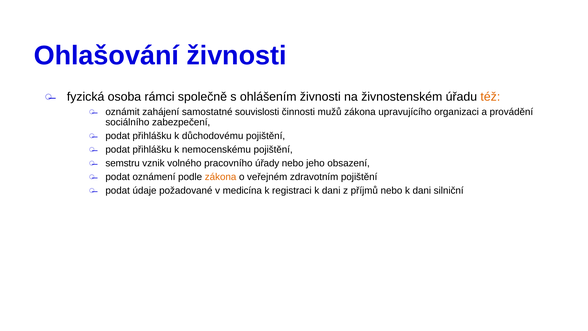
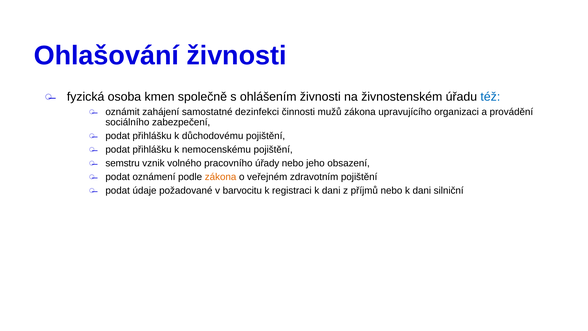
rámci: rámci -> kmen (160, 97)
též colour: orange -> blue (490, 97)
souvislosti: souvislosti -> dezinfekci (257, 112)
medicína: medicína -> barvocitu (242, 190)
